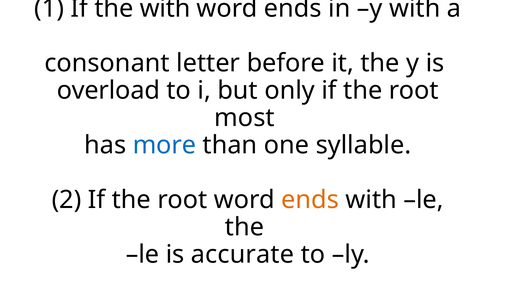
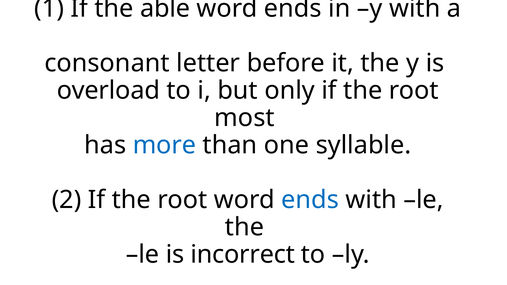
the with: with -> able (165, 8)
ends colour: orange -> blue (310, 200)
accurate: accurate -> incorrect (243, 255)
